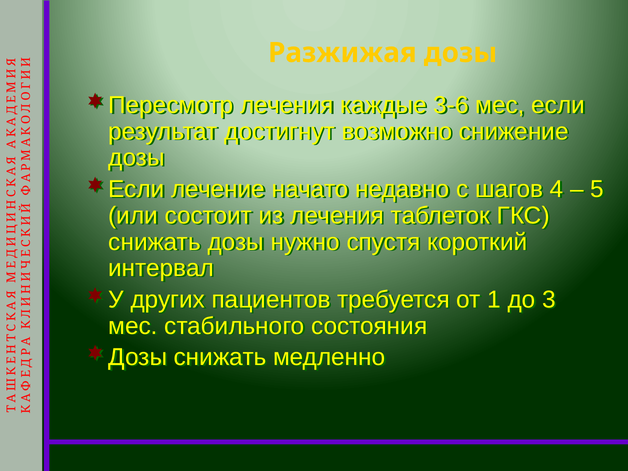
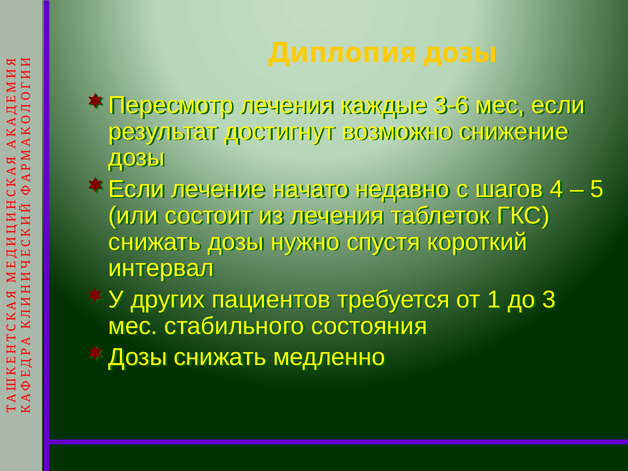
Разжижая: Разжижая -> Диплопия (342, 53)
